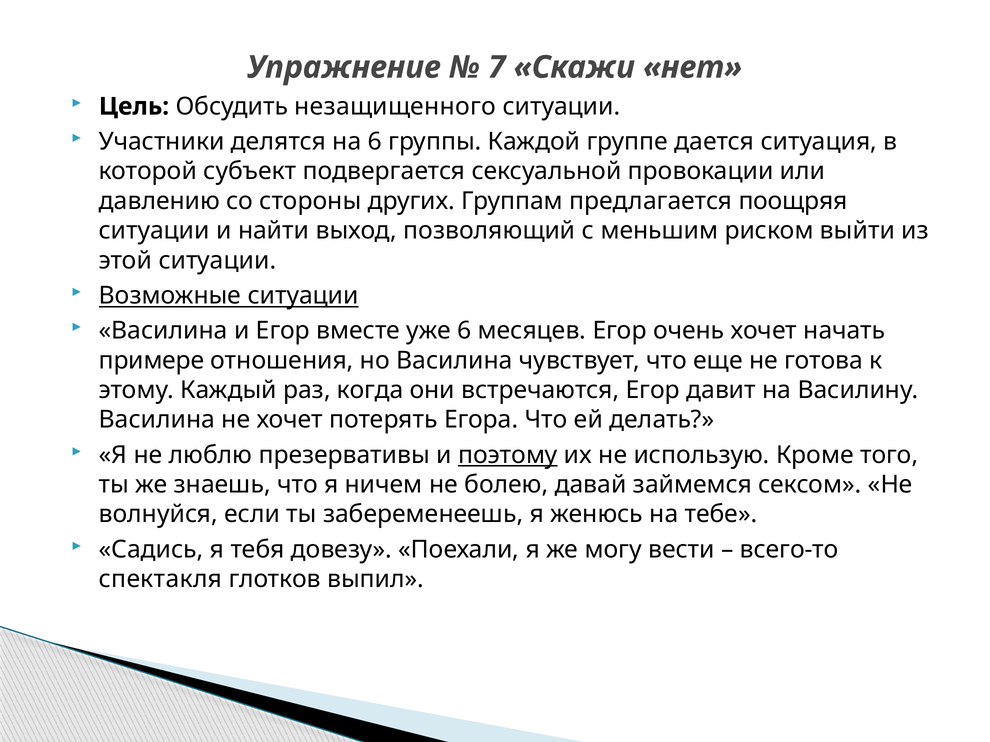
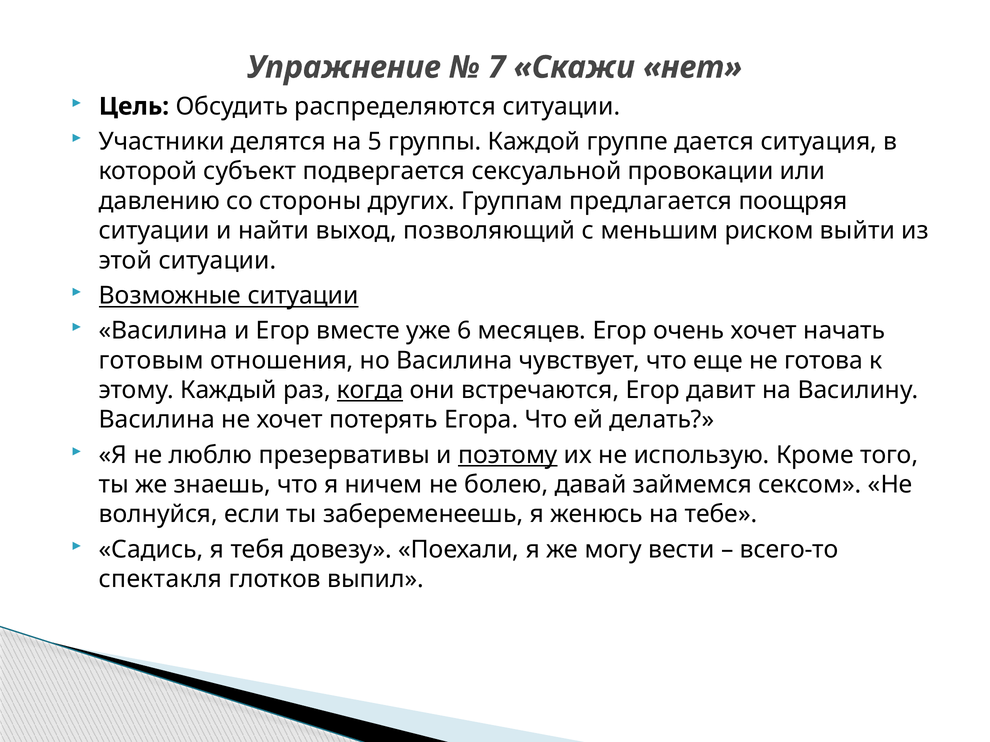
незащищенного: незащищенного -> распределяются (395, 107)
на 6: 6 -> 5 (375, 142)
примере: примере -> готовым (151, 361)
когда underline: none -> present (370, 390)
